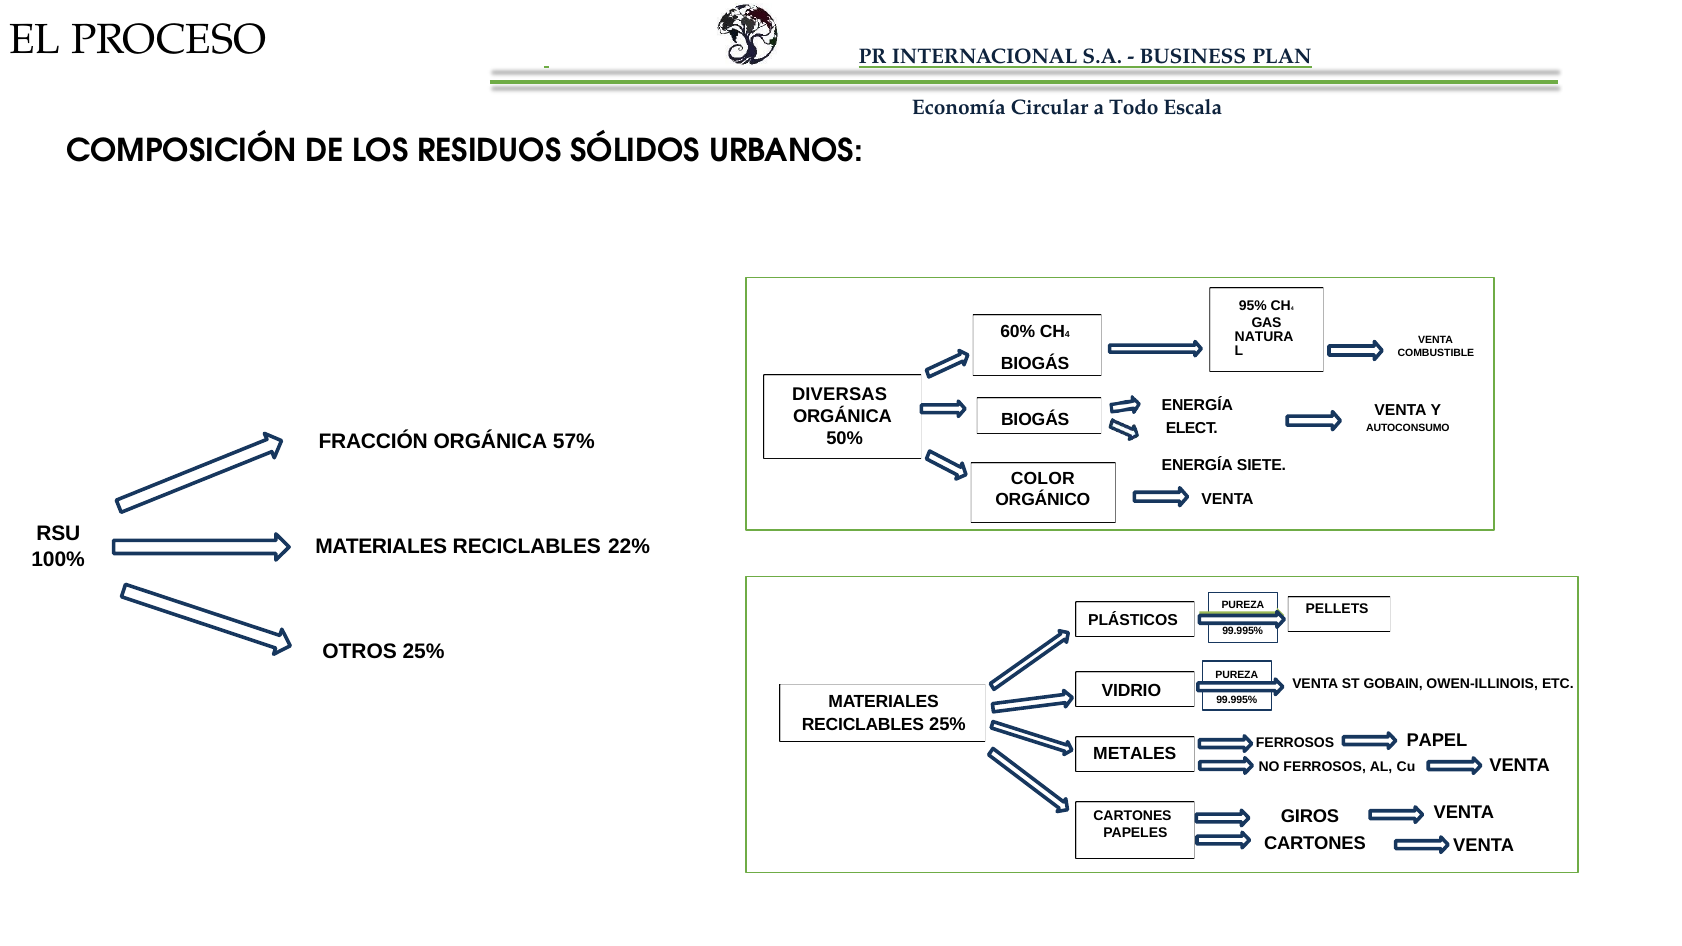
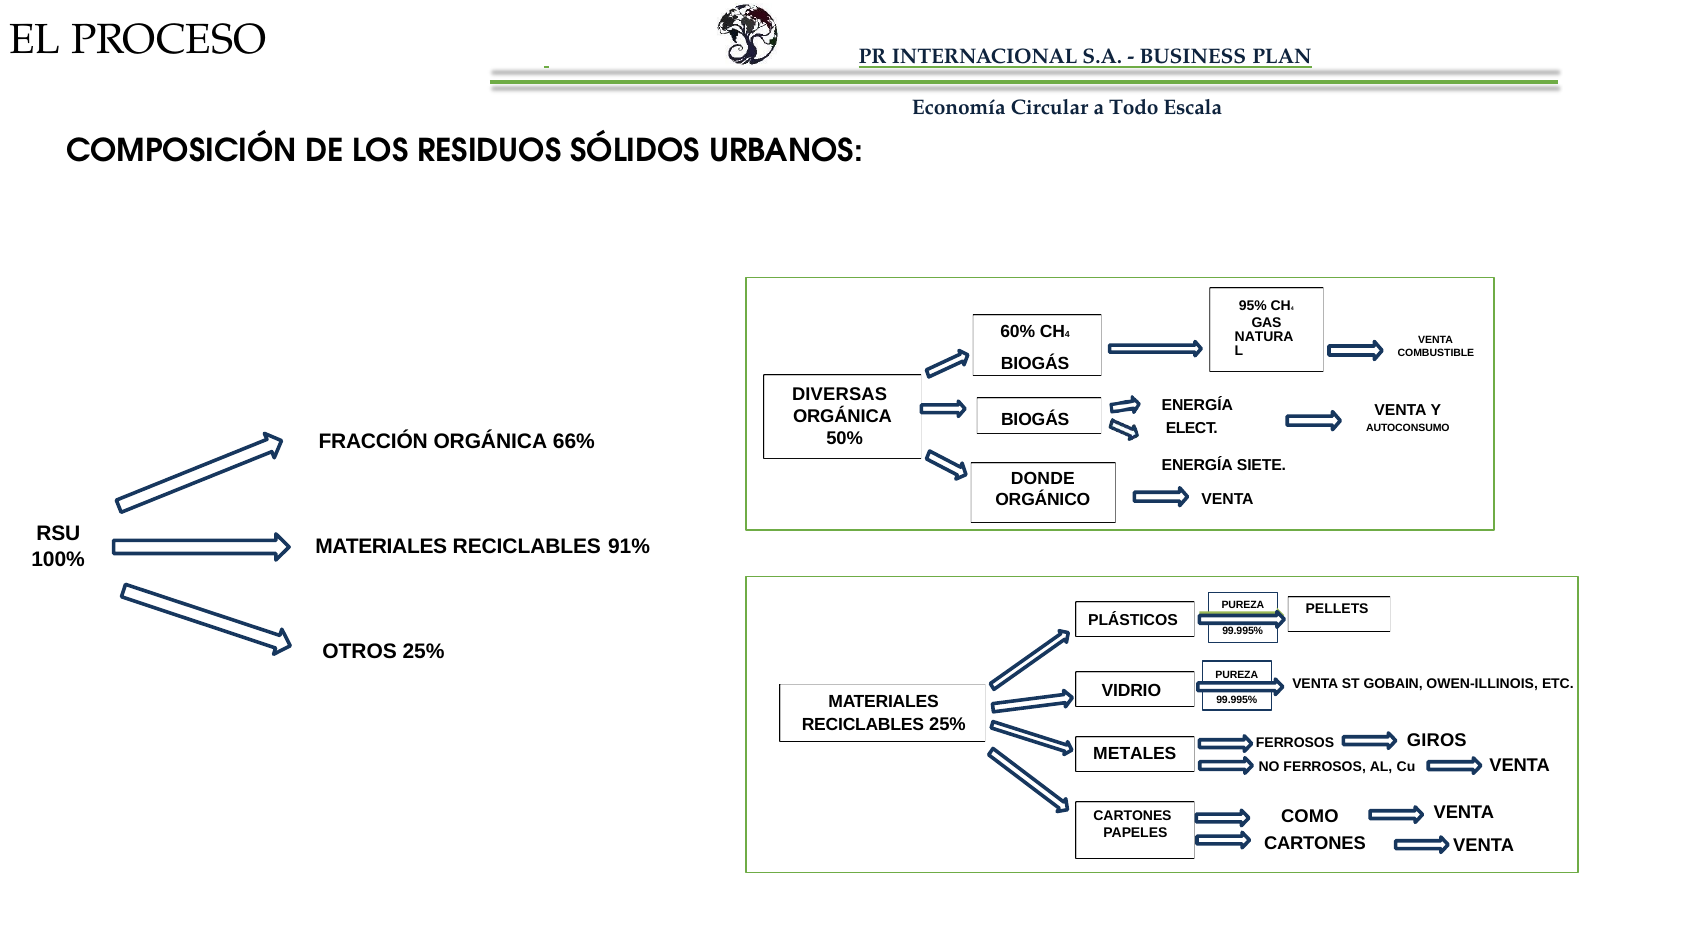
57%: 57% -> 66% (574, 442)
COLOR: COLOR -> DONDE (1043, 479)
22%: 22% -> 91% (629, 546)
PAPEL: PAPEL -> GIROS (1437, 740)
GIROS: GIROS -> COMO (1310, 816)
